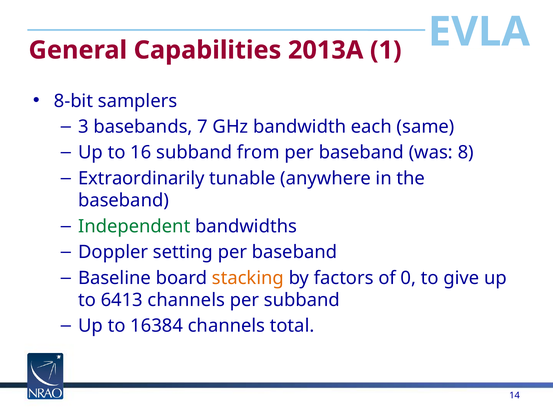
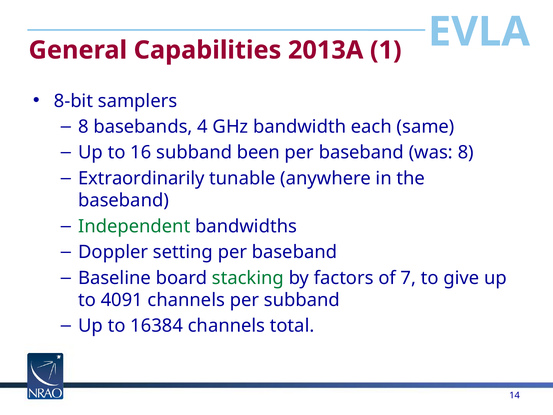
3: 3 -> 8 (83, 127)
7: 7 -> 4 (203, 127)
from: from -> been (258, 152)
stacking colour: orange -> green (248, 278)
0: 0 -> 7 (408, 278)
6413: 6413 -> 4091 (122, 300)
